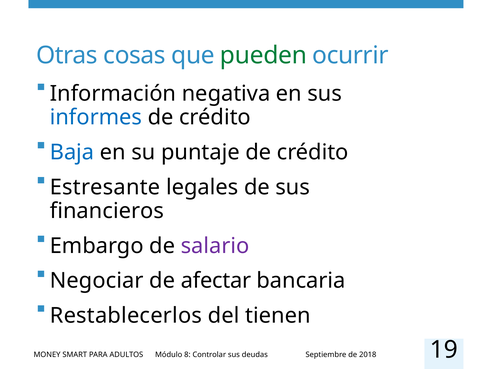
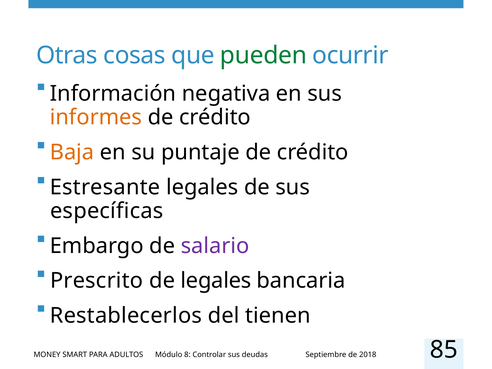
informes colour: blue -> orange (96, 117)
Baja colour: blue -> orange (72, 152)
financieros: financieros -> específicas (107, 211)
Negociar: Negociar -> Prescrito (97, 281)
de afectar: afectar -> legales (216, 281)
19: 19 -> 85 (444, 350)
